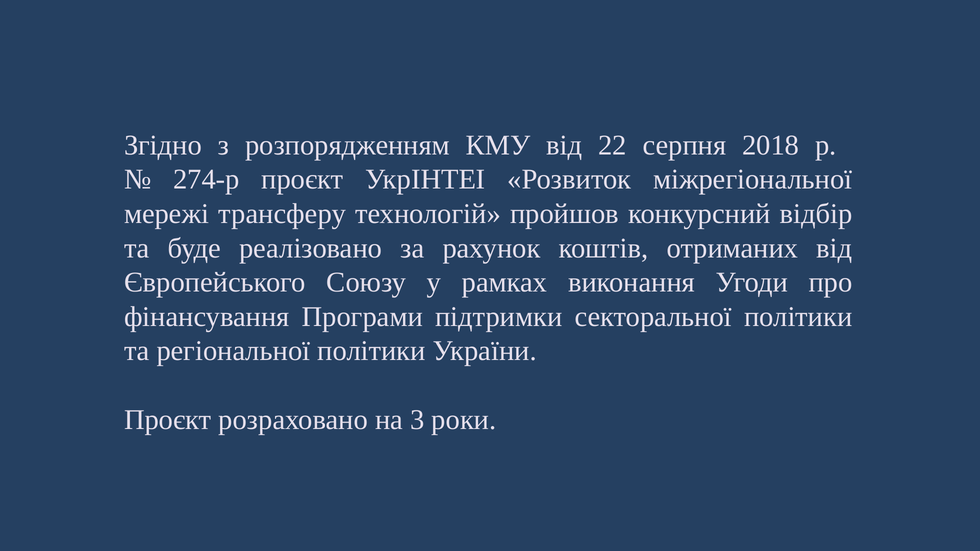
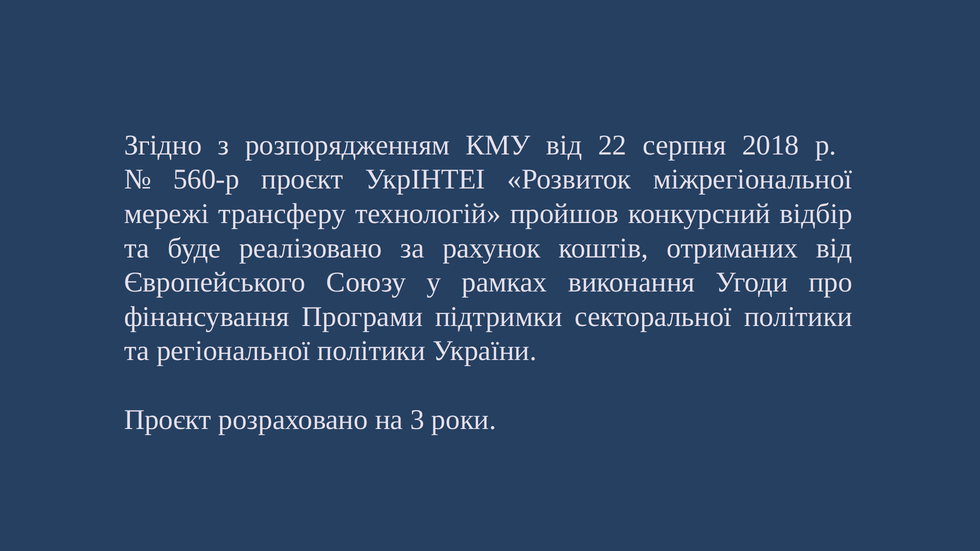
274-р: 274-р -> 560-р (206, 180)
